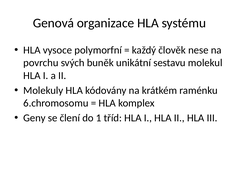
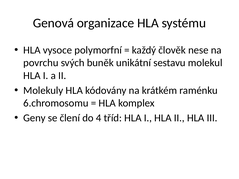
1: 1 -> 4 (99, 118)
